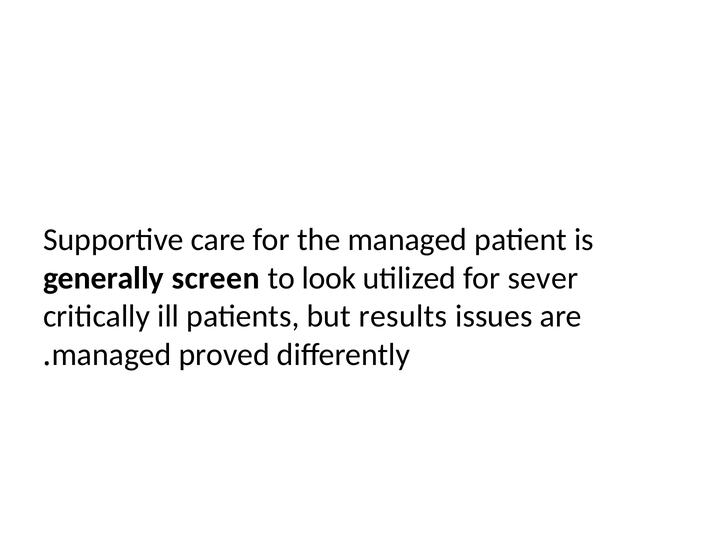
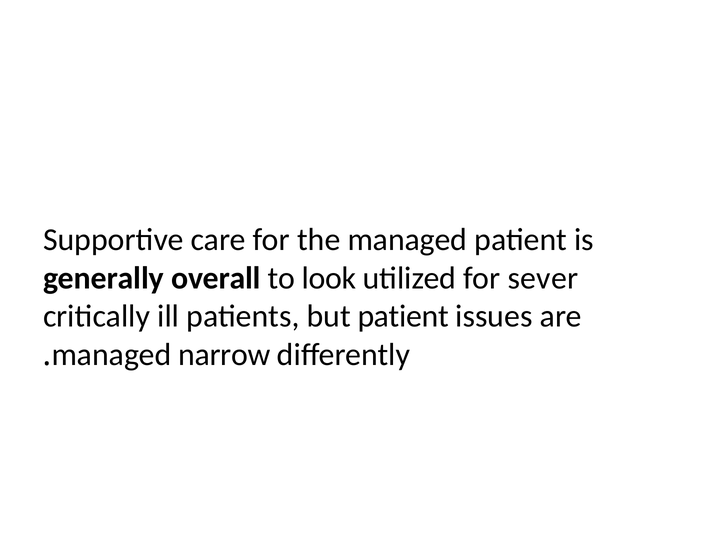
screen: screen -> overall (216, 278)
but results: results -> patient (403, 316)
proved: proved -> narrow (224, 354)
